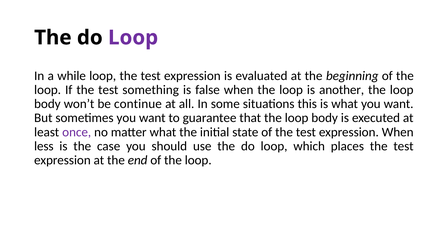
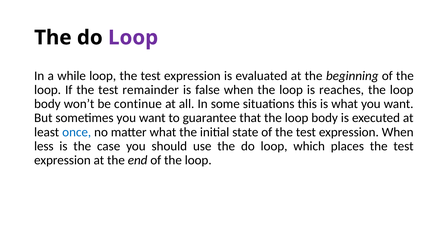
something: something -> remainder (151, 90)
another: another -> reaches (342, 90)
once colour: purple -> blue (77, 132)
